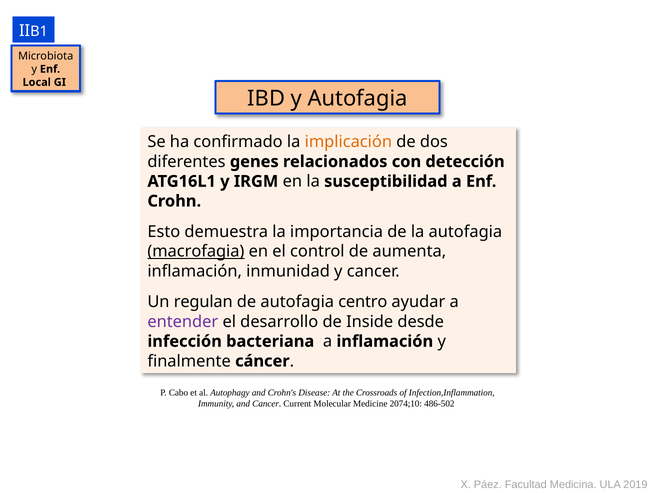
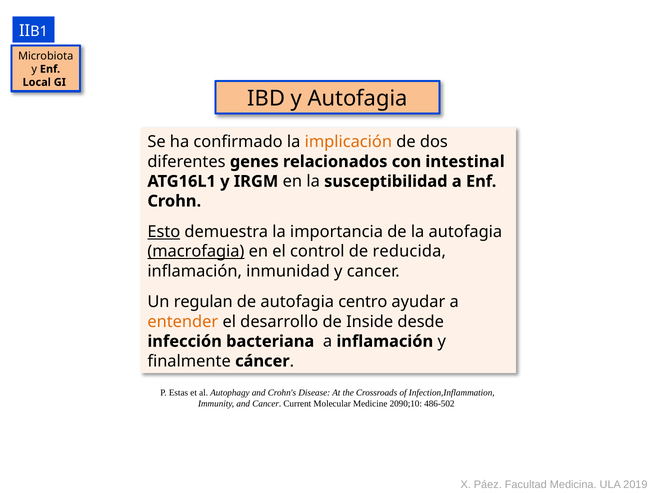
detección: detección -> intestinal (465, 162)
Esto underline: none -> present (164, 232)
aumenta: aumenta -> reducida (409, 251)
entender colour: purple -> orange (183, 322)
Cabo: Cabo -> Estas (178, 392)
2074;10: 2074;10 -> 2090;10 (406, 403)
